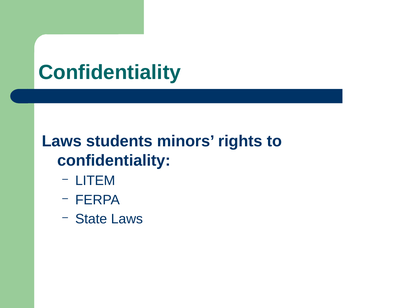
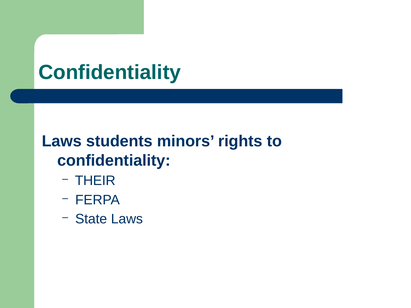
LITEM: LITEM -> THEIR (95, 181)
